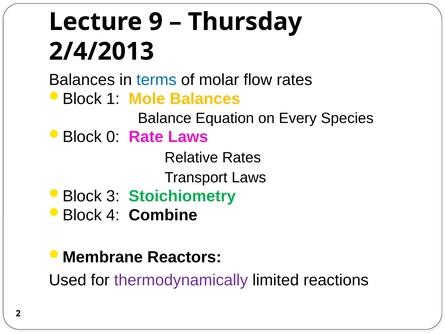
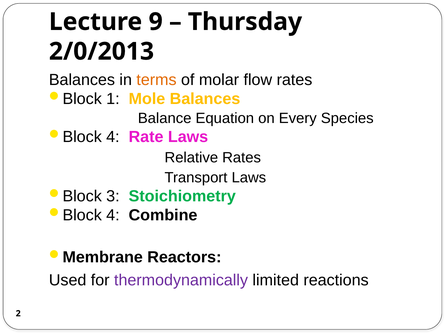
2/4/2013: 2/4/2013 -> 2/0/2013 (101, 51)
terms colour: blue -> orange (156, 80)
0: 0 -> 4 (113, 137)
